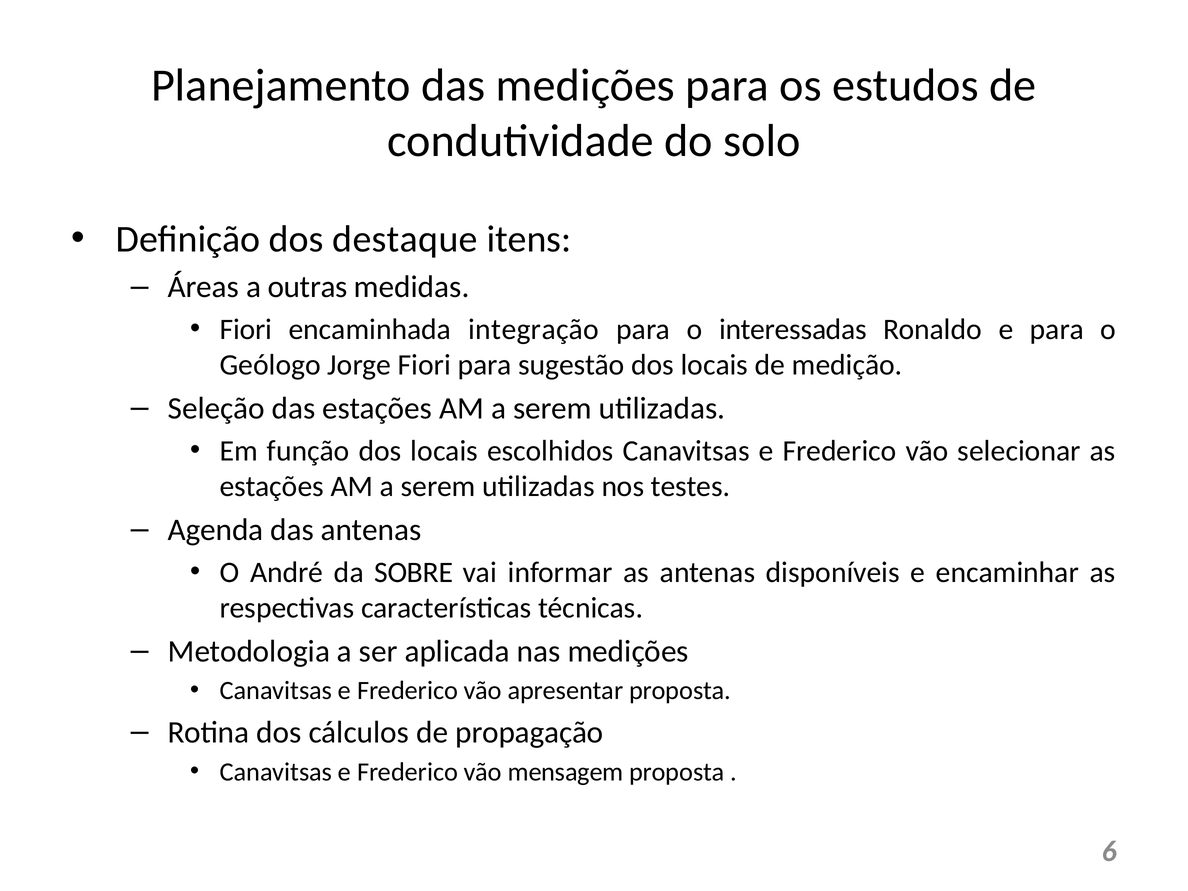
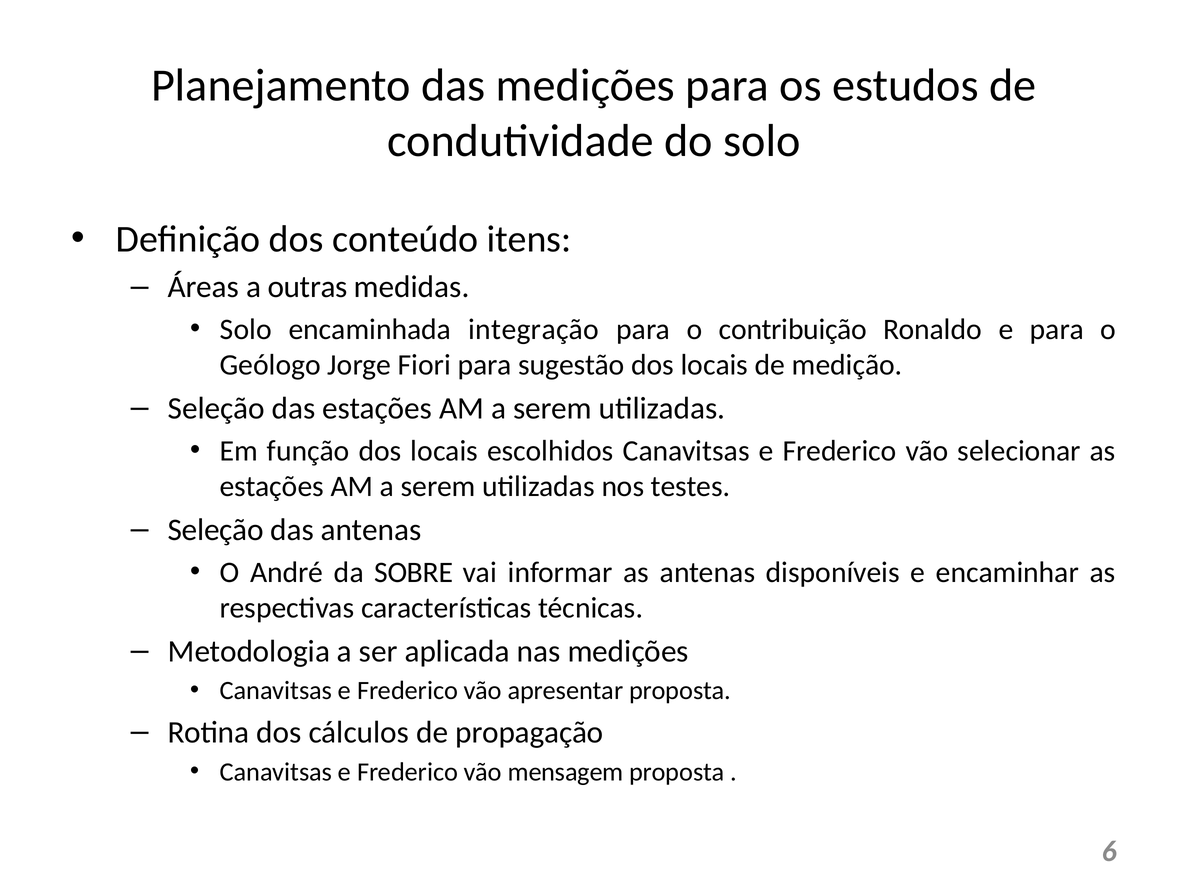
destaque: destaque -> conteúdo (405, 239)
Fiori: Fiori -> Solo (246, 329)
interessadas: interessadas -> contribuição (793, 329)
Agenda: Agenda -> Seleção (216, 530)
